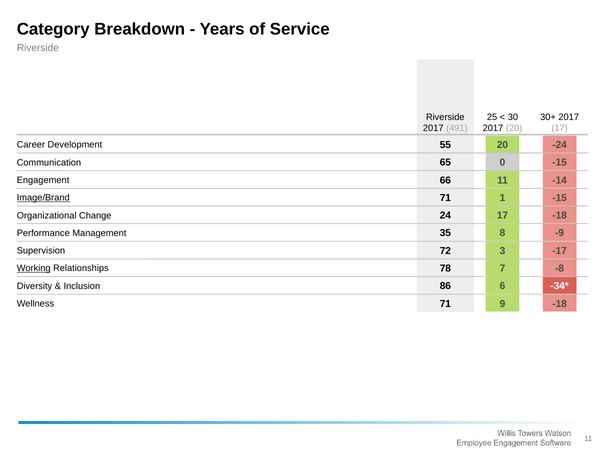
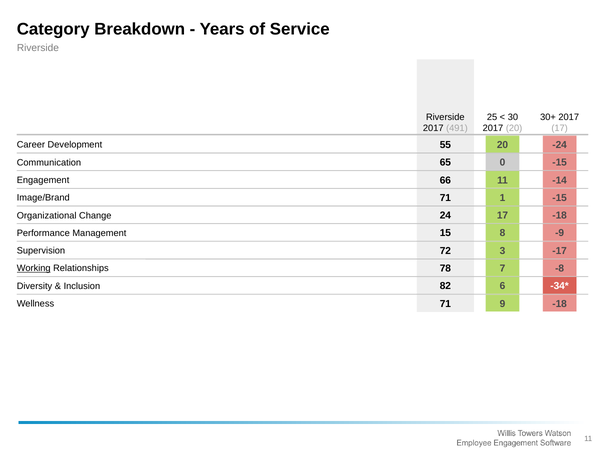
Image/Brand underline: present -> none (43, 198)
35: 35 -> 15 (445, 233)
86: 86 -> 82 (445, 286)
